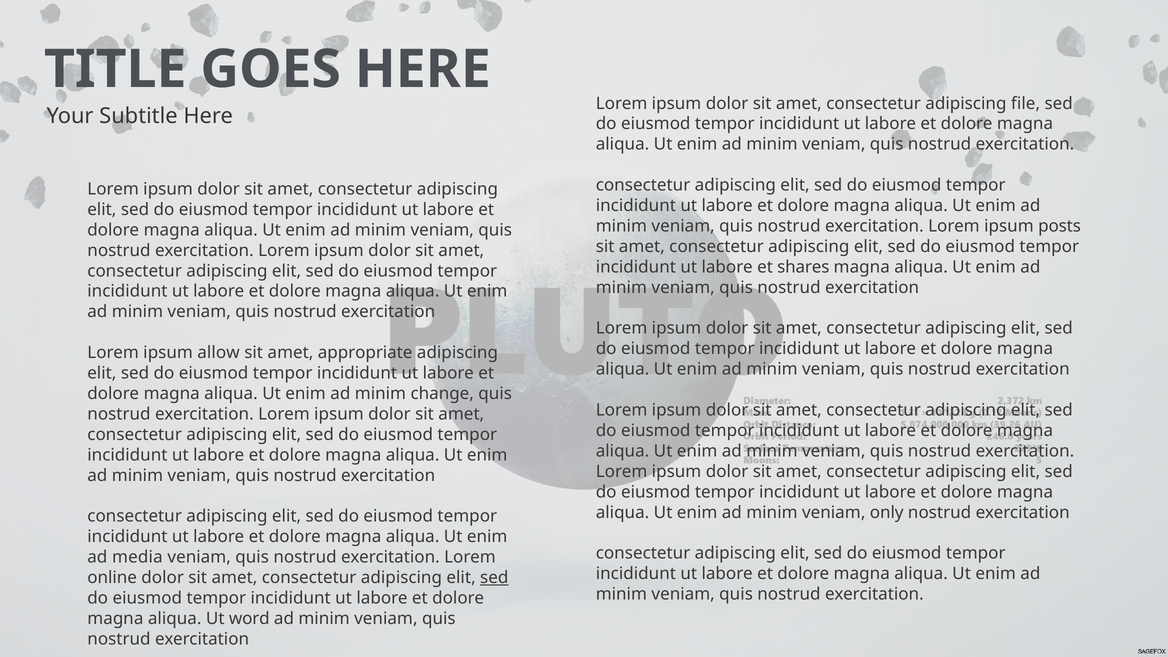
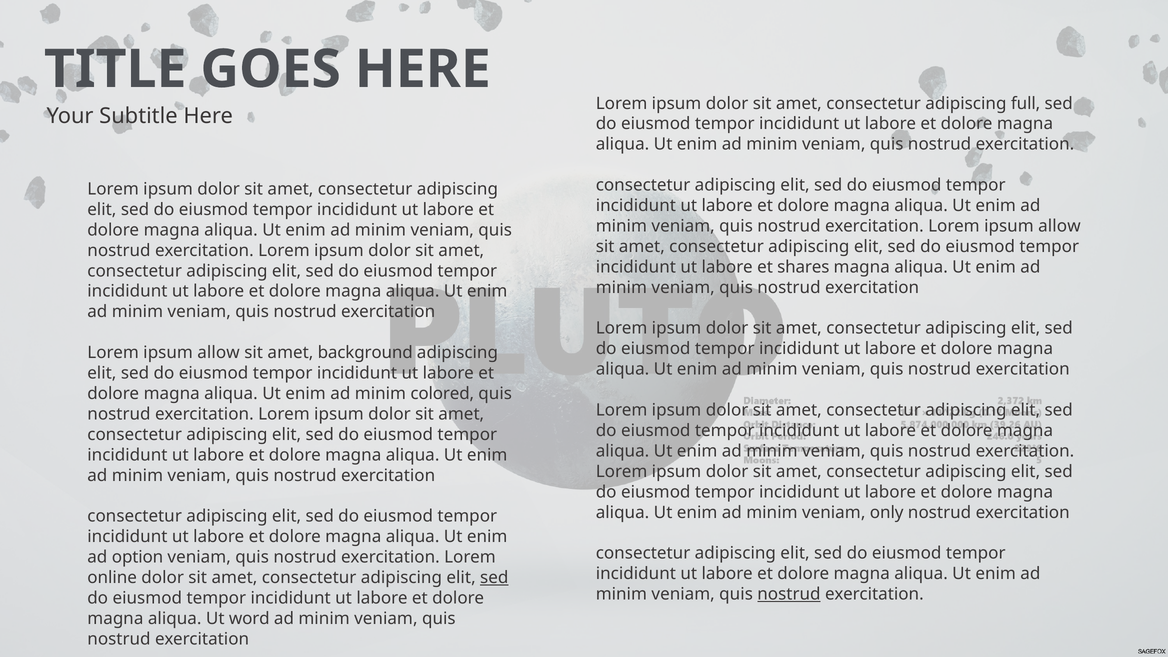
file: file -> full (1026, 103)
posts: posts -> allow (1059, 226)
appropriate: appropriate -> background (365, 353)
change: change -> colored (442, 394)
media: media -> option (138, 557)
nostrud underline: none -> present (789, 594)
